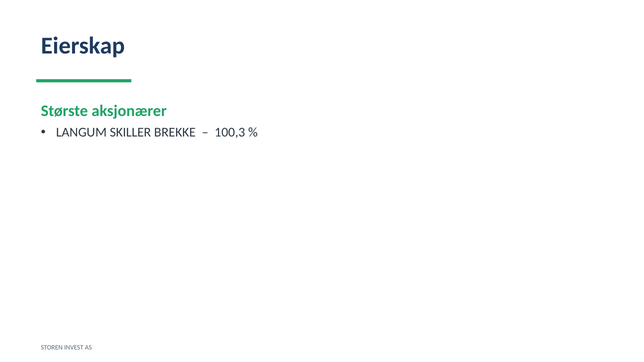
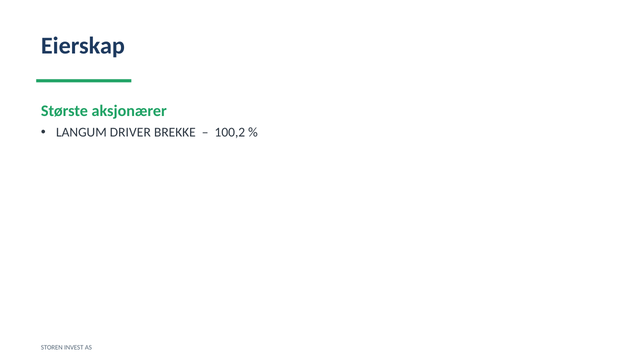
SKILLER: SKILLER -> DRIVER (130, 132)
100,3: 100,3 -> 100,2 (230, 132)
